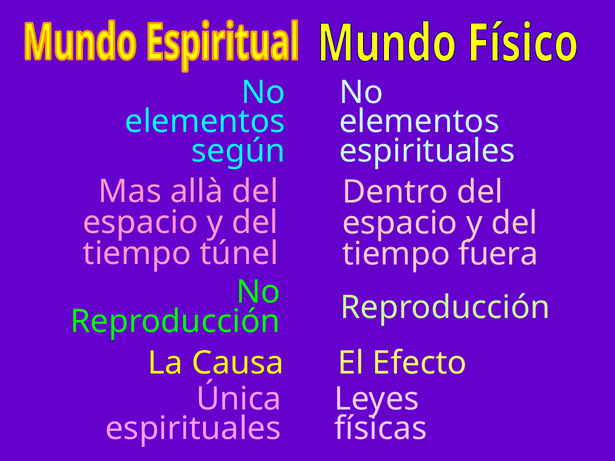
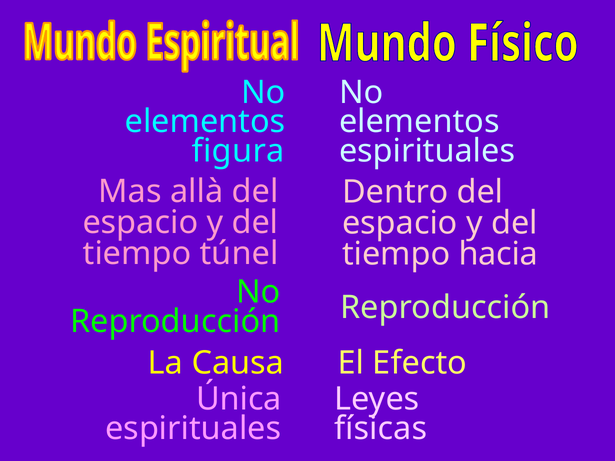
según: según -> figura (238, 151)
fuera: fuera -> hacia (498, 254)
